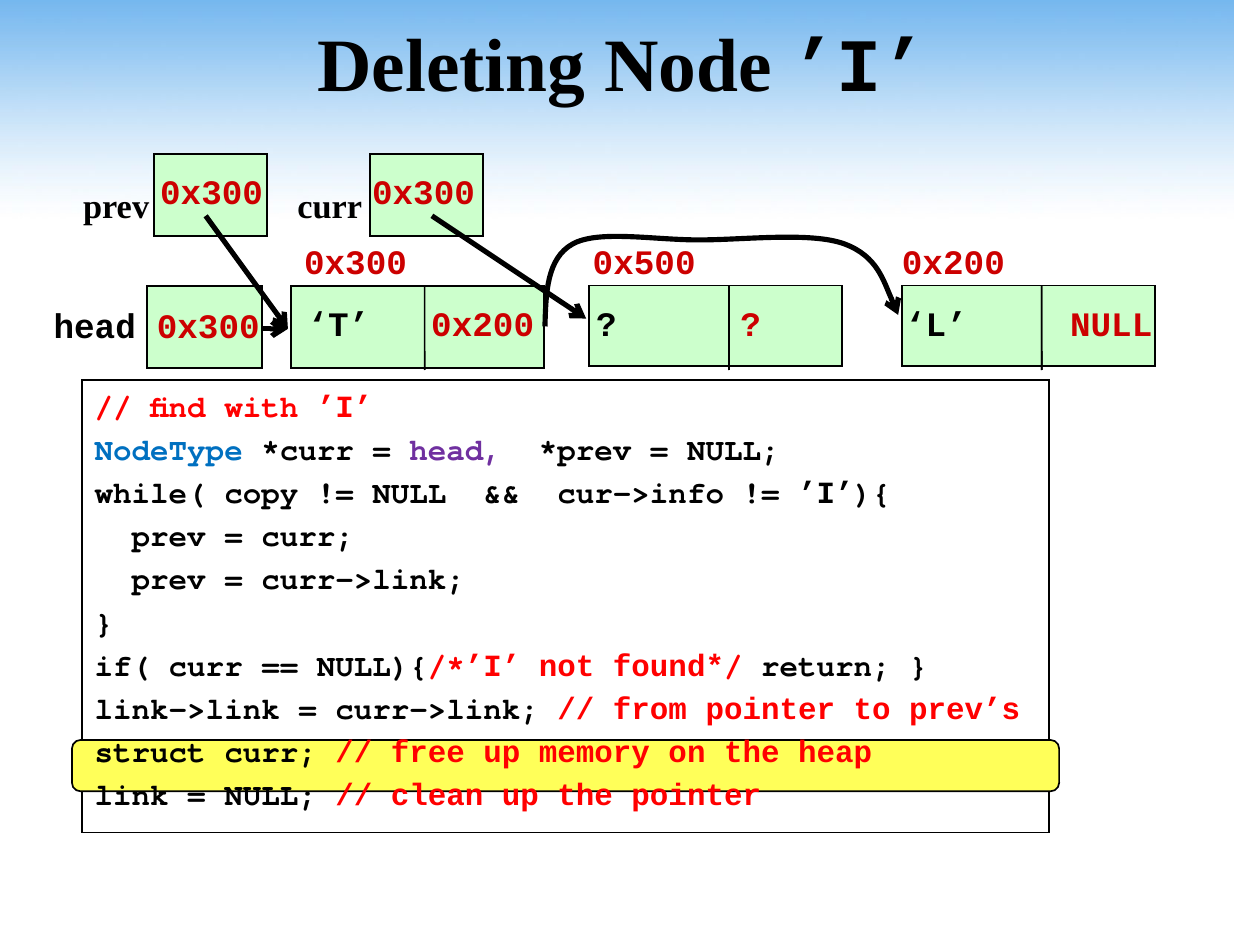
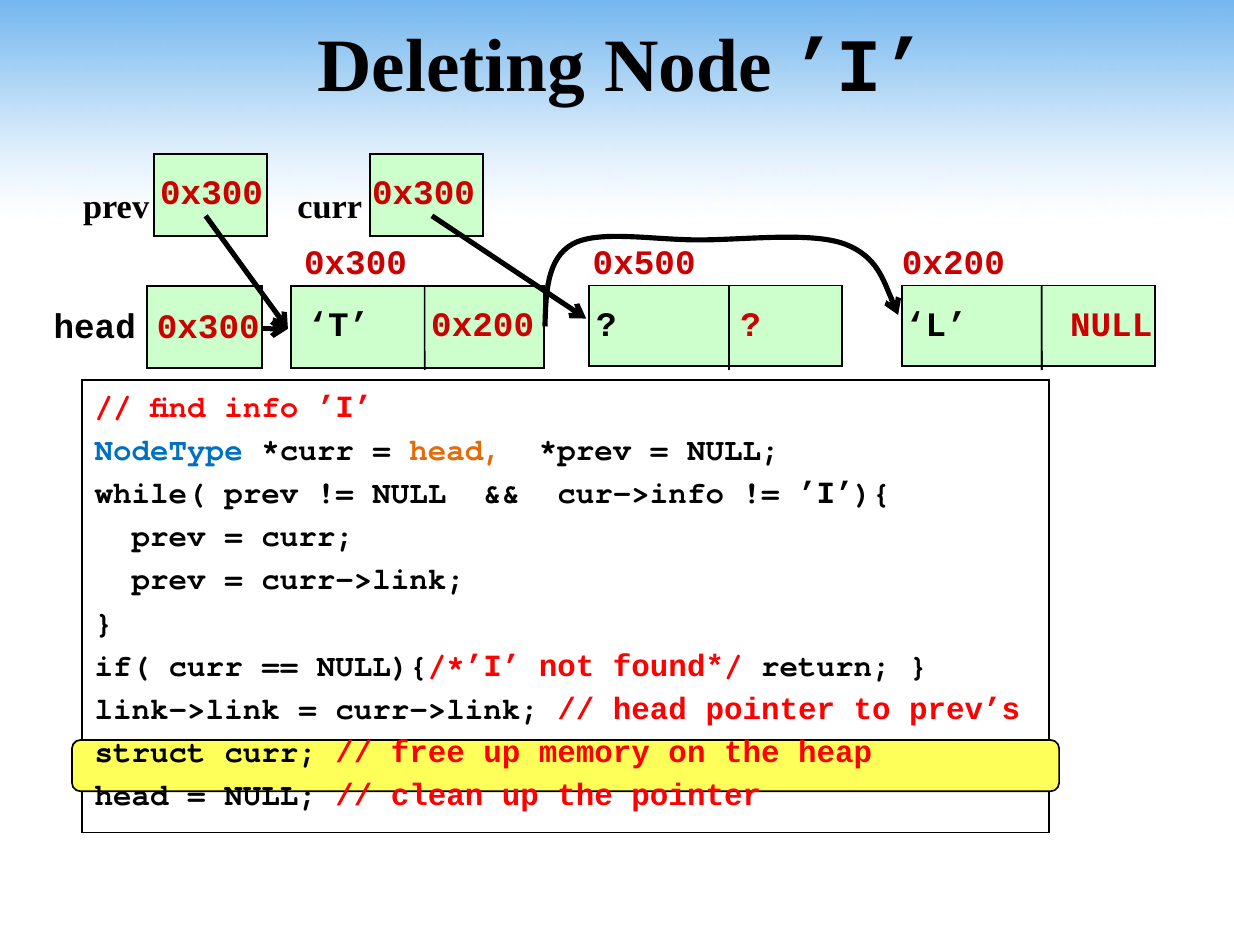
with: with -> info (261, 407)
head colour: purple -> orange (456, 451)
while( copy: copy -> prev (261, 494)
from: from -> head (650, 710)
link: link -> head (132, 796)
